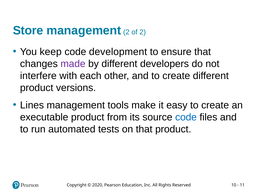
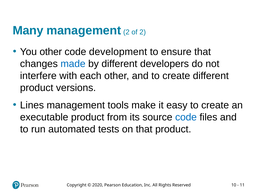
Store: Store -> Many (28, 30)
You keep: keep -> other (51, 52)
made colour: purple -> blue (73, 64)
